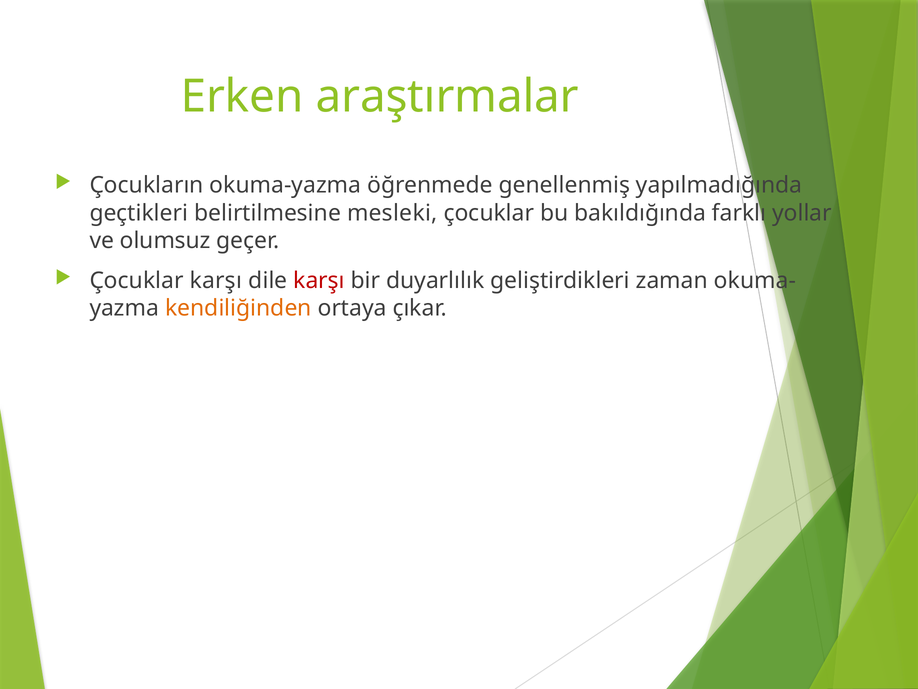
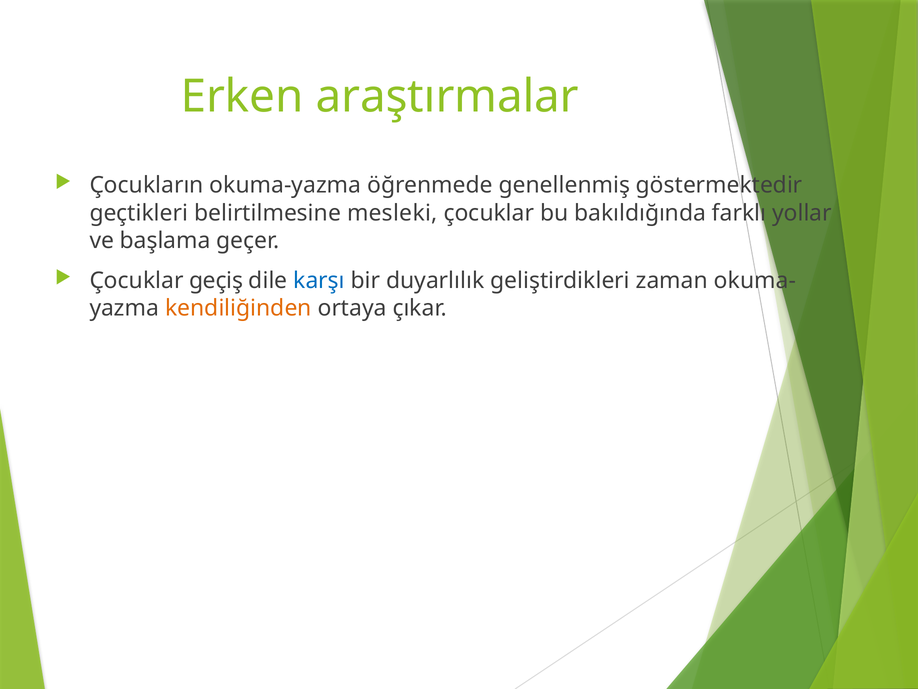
yapılmadığında: yapılmadığında -> göstermektedir (719, 185)
olumsuz: olumsuz -> başlama (165, 240)
Çocuklar karşı: karşı -> geçiş (216, 281)
karşı colour: red -> blue (319, 281)
